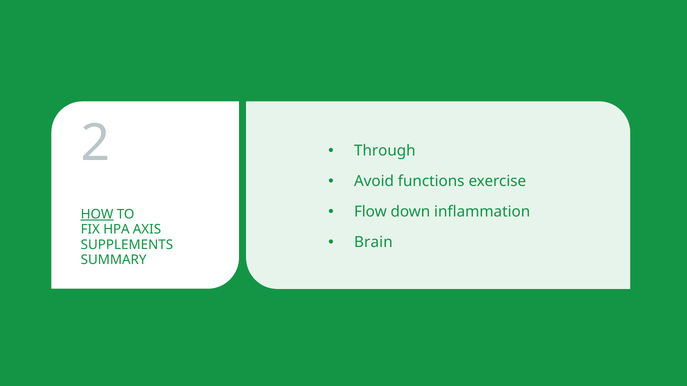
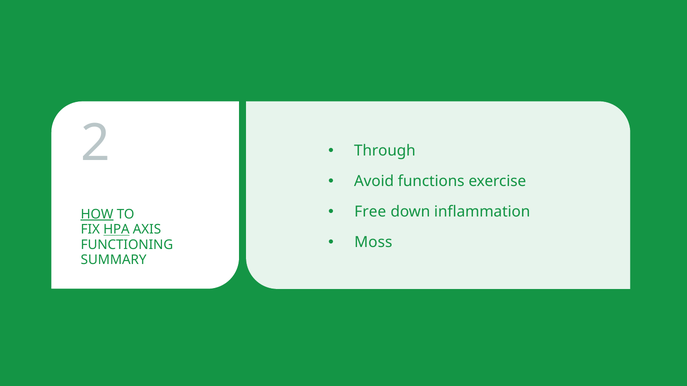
Flow: Flow -> Free (370, 212)
HPA underline: none -> present (116, 230)
Brain: Brain -> Moss (373, 243)
SUPPLEMENTS: SUPPLEMENTS -> FUNCTIONING (127, 245)
